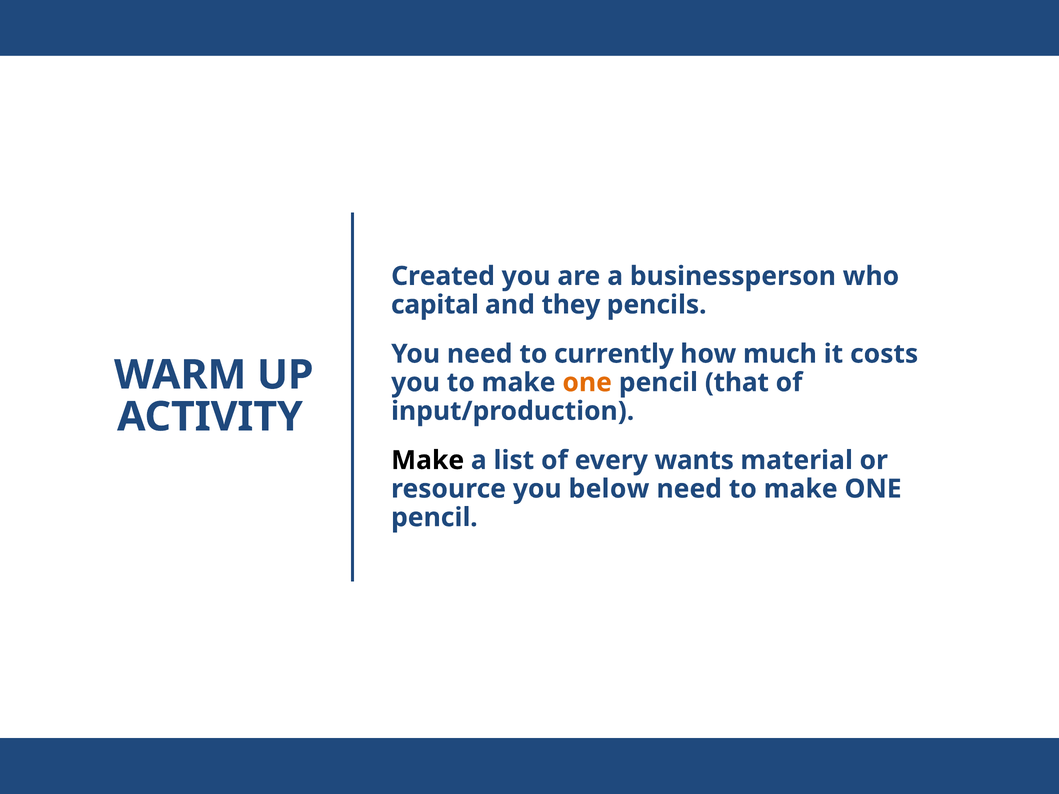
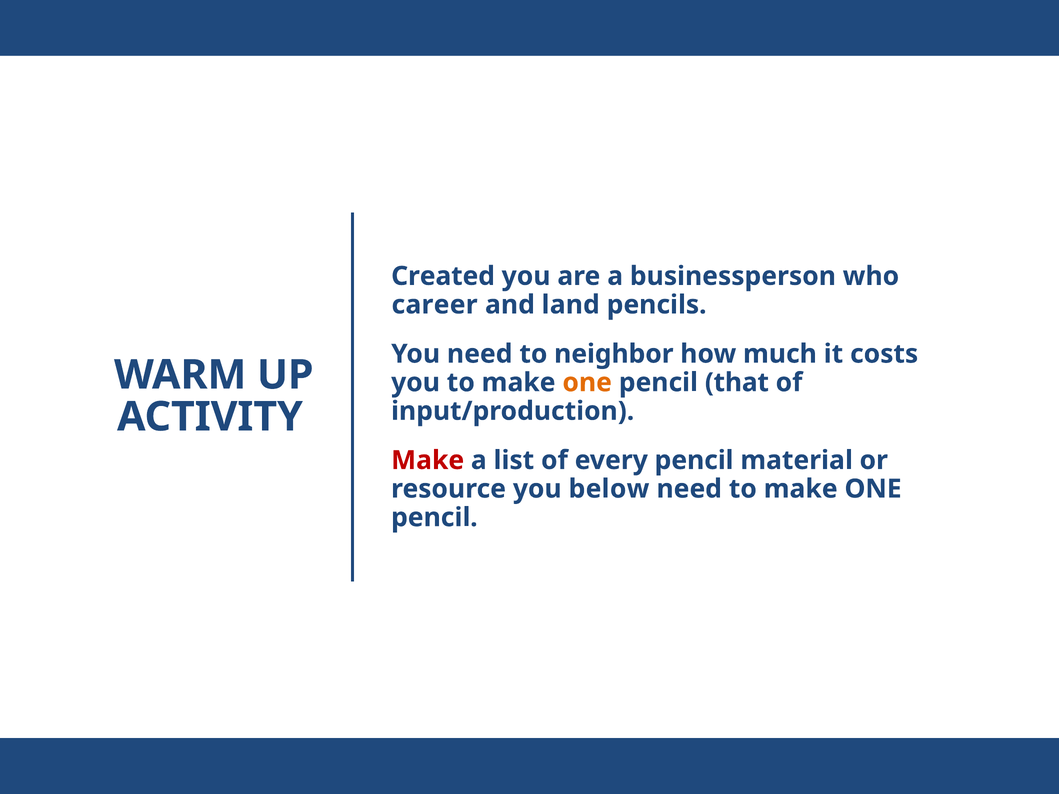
capital: capital -> career (435, 305)
they: they -> land (571, 305)
currently: currently -> neighbor (614, 354)
Make colour: black -> red (428, 460)
every wants: wants -> pencil (694, 460)
